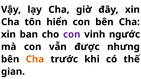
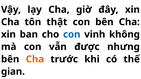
hiển: hiển -> thật (57, 22)
con colour: purple -> blue (72, 35)
ngước: ngước -> không (124, 35)
